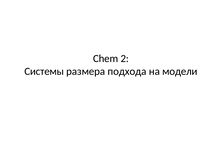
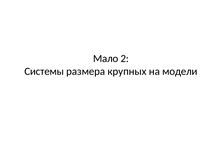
Chem: Chem -> Мало (106, 59)
подхода: подхода -> крупных (127, 72)
